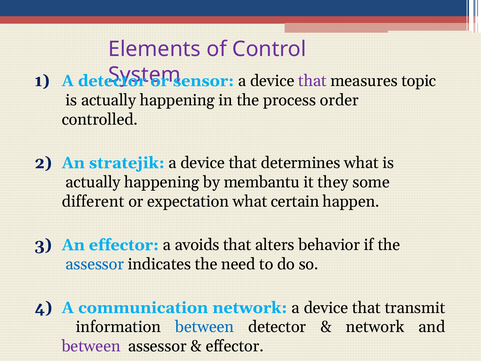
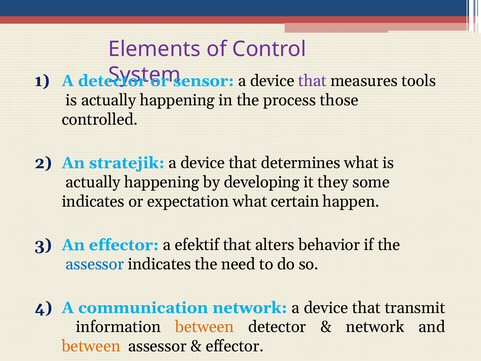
topic: topic -> tools (419, 81)
order: order -> those (339, 100)
membantu: membantu -> developing (262, 182)
different: different -> indicates (93, 201)
avoids: avoids -> efektif (197, 245)
between colour: blue -> orange (205, 327)
between colour: purple -> orange (91, 346)
